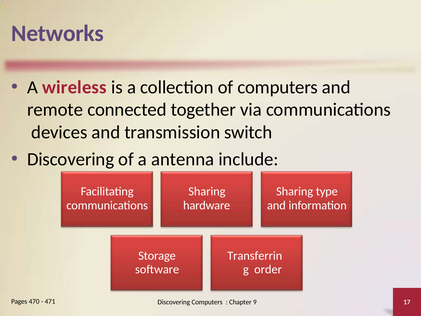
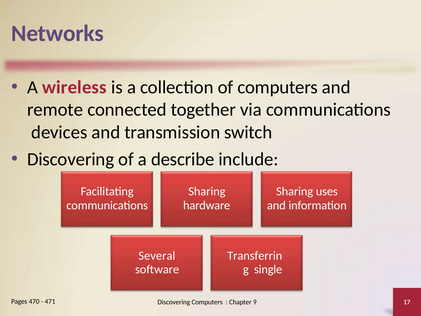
antenna: antenna -> describe (183, 159)
type: type -> uses (327, 191)
Storage: Storage -> Several (157, 256)
order: order -> single (268, 269)
